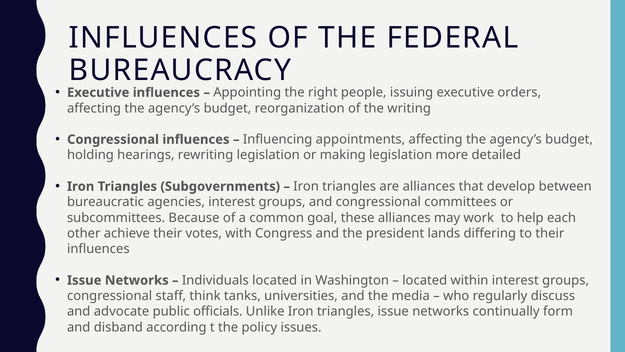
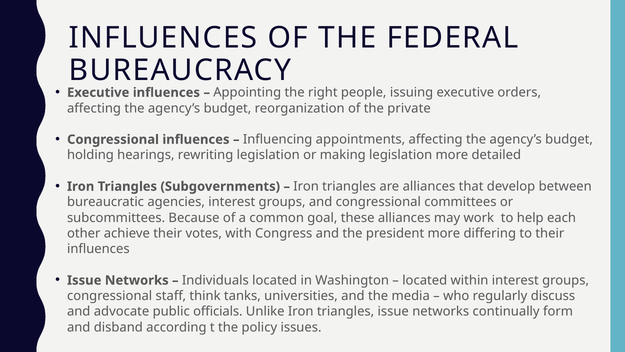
writing: writing -> private (409, 108)
president lands: lands -> more (444, 233)
